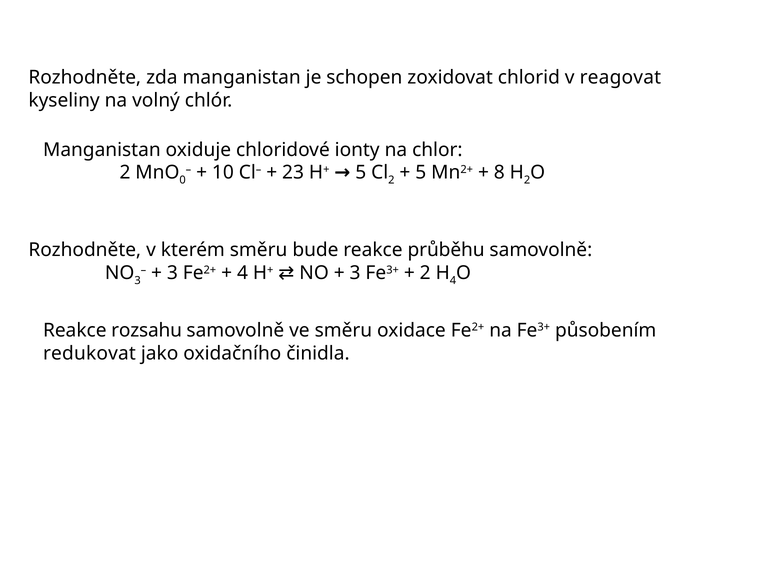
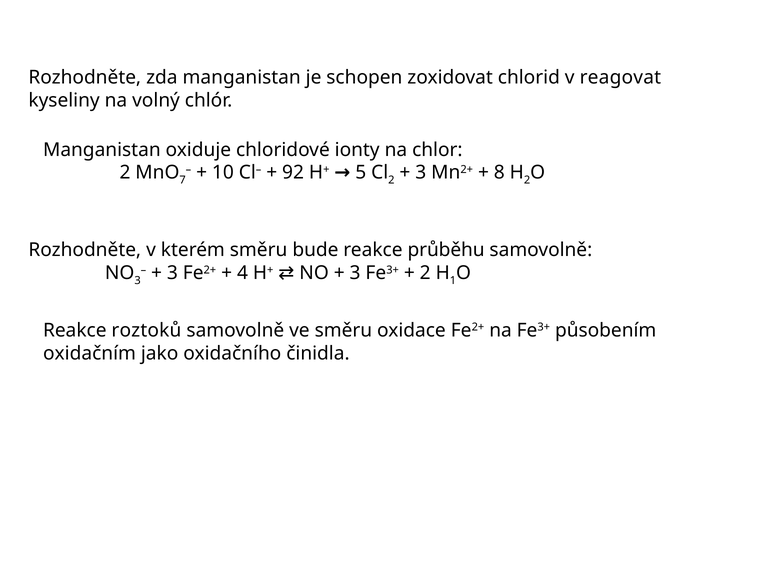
23: 23 -> 92 (293, 173)
5: 5 -> 3 (421, 173)
0: 0 -> 7 (183, 180)
4: 4 -> 1 (453, 280)
rozsahu: rozsahu -> roztoků (146, 330)
redukovat: redukovat -> oxidačním (90, 353)
